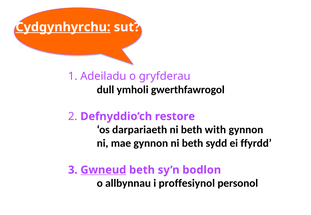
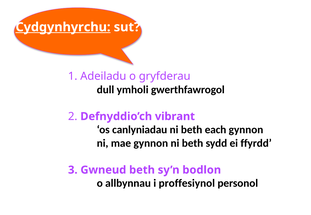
restore: restore -> vibrant (175, 117)
darpariaeth: darpariaeth -> canlyniadau (140, 130)
with: with -> each (216, 130)
Gwneud underline: present -> none (103, 170)
